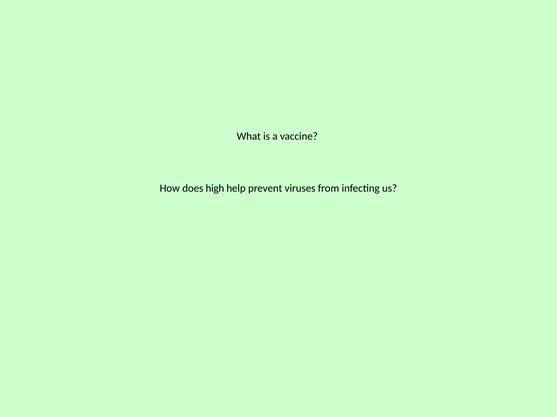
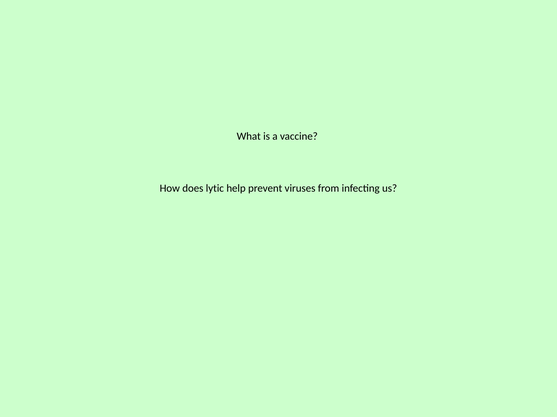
high: high -> lytic (215, 189)
